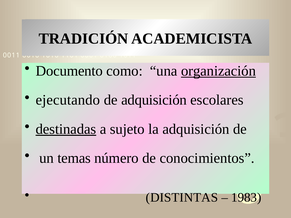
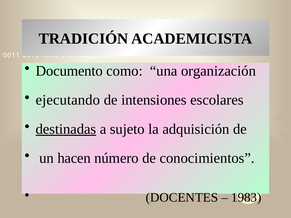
organización underline: present -> none (218, 71)
de adquisición: adquisición -> intensiones (154, 100)
temas: temas -> hacen (74, 158)
DISTINTAS: DISTINTAS -> DOCENTES (182, 198)
